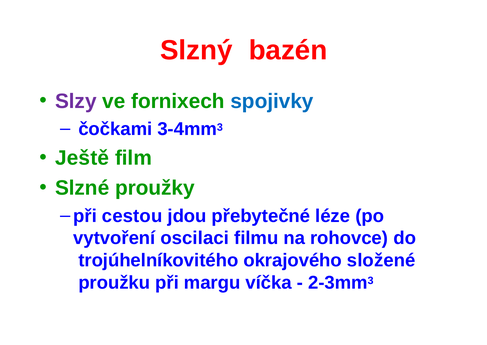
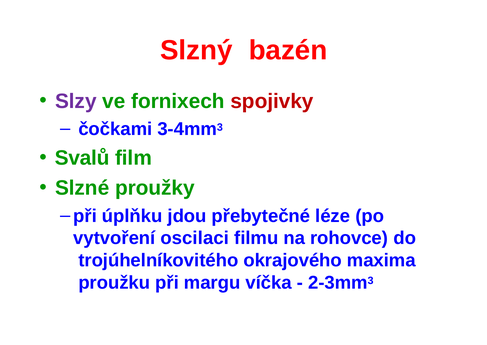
spojivky colour: blue -> red (272, 101)
Ještě: Ještě -> Svalů (82, 158)
cestou: cestou -> úplňku (132, 216)
složené: složené -> maxima (381, 260)
